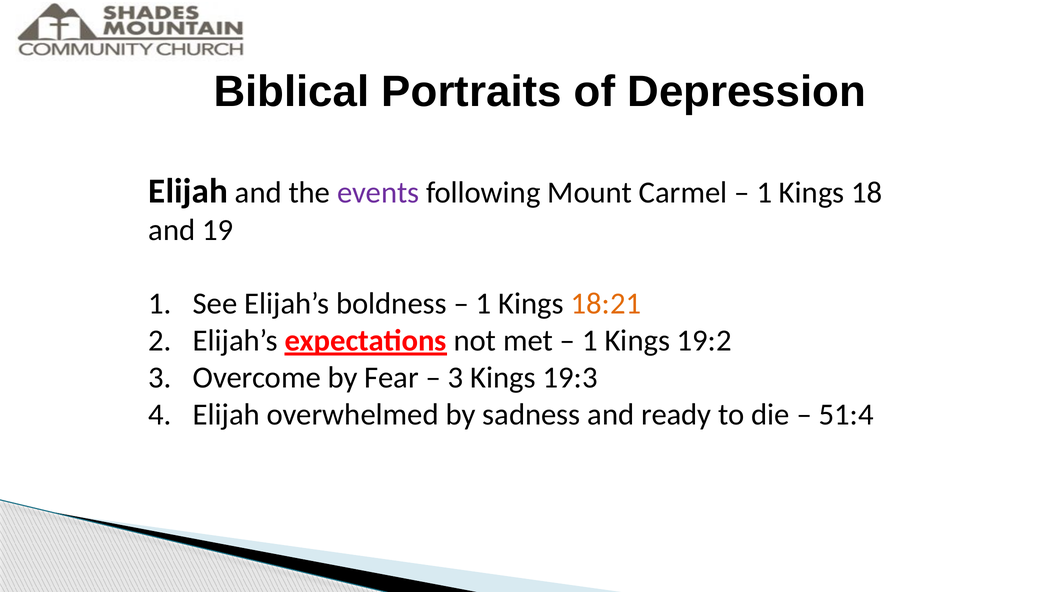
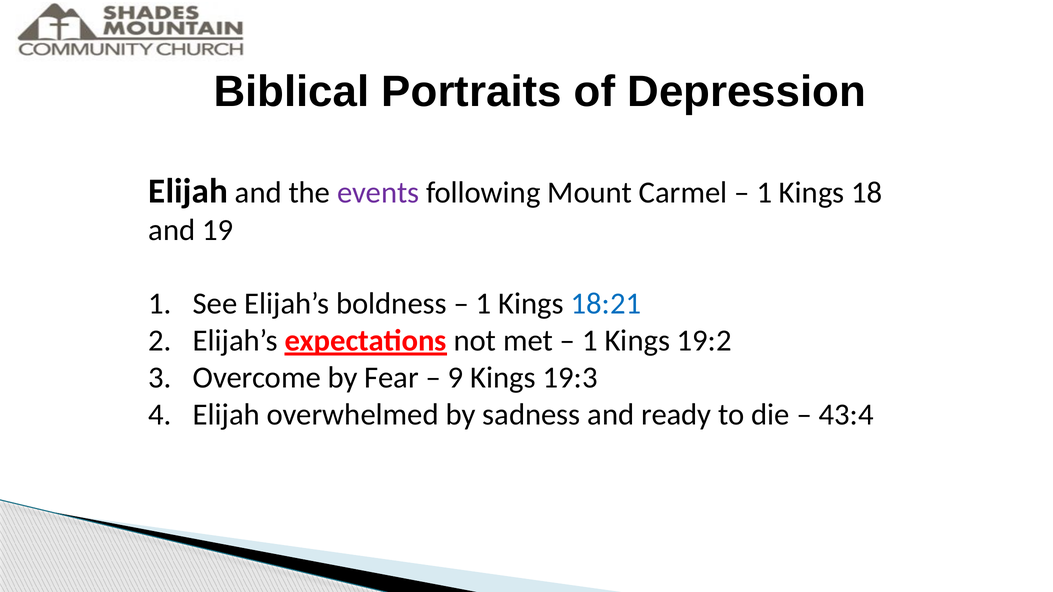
18:21 colour: orange -> blue (606, 304)
3: 3 -> 9 (456, 378)
51:4: 51:4 -> 43:4 (846, 415)
